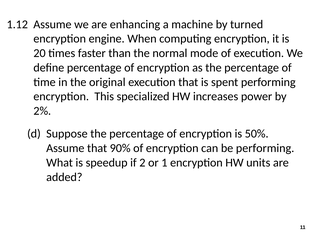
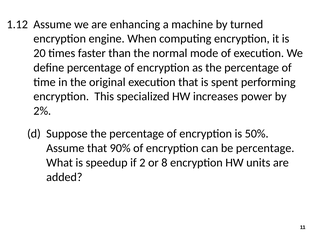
be performing: performing -> percentage (265, 148)
1: 1 -> 8 (164, 162)
